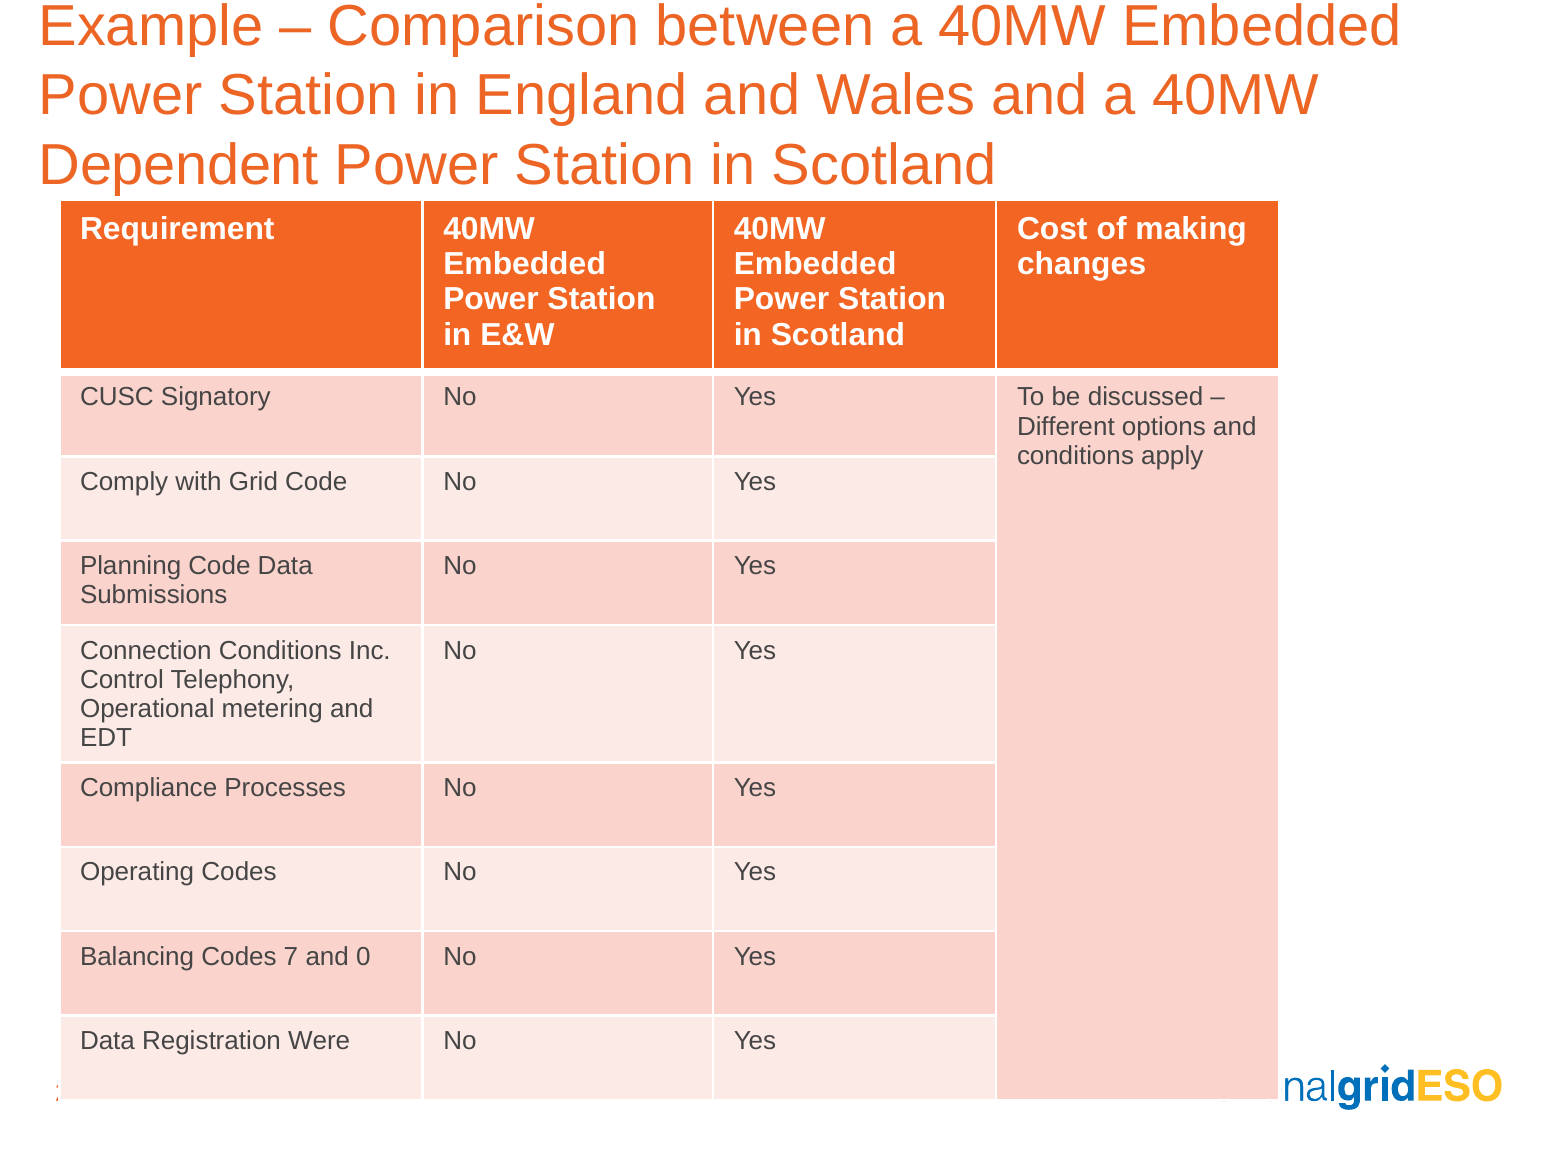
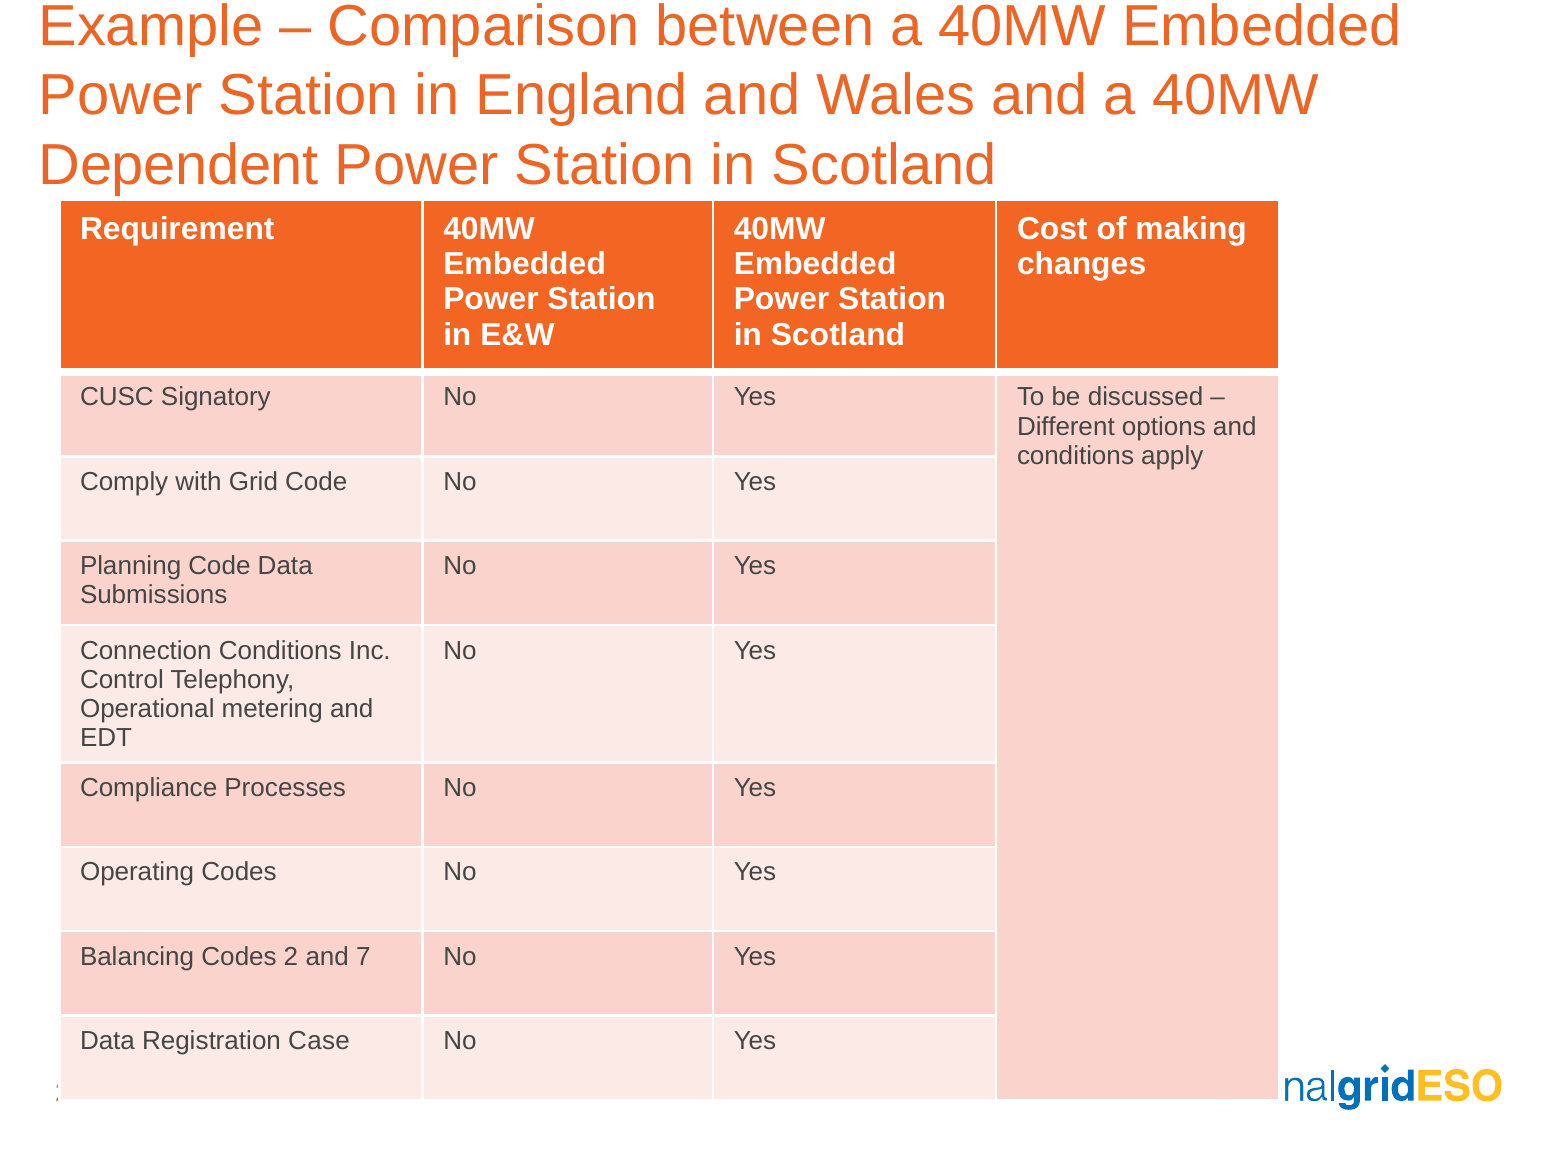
7: 7 -> 2 (291, 957)
0: 0 -> 7 (363, 957)
Were: Were -> Case (319, 1041)
